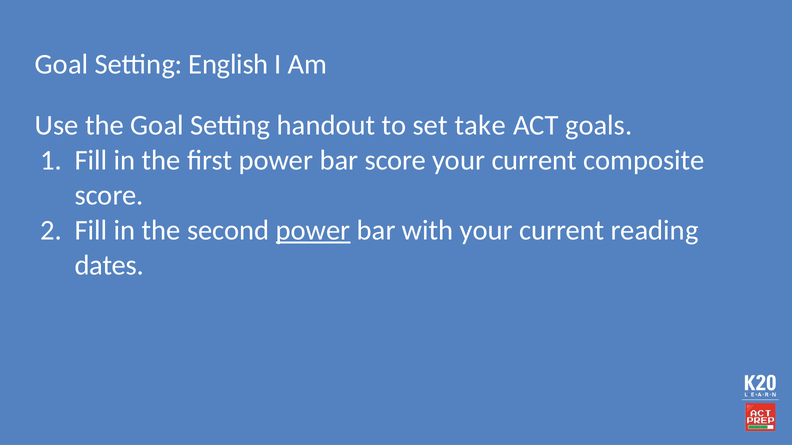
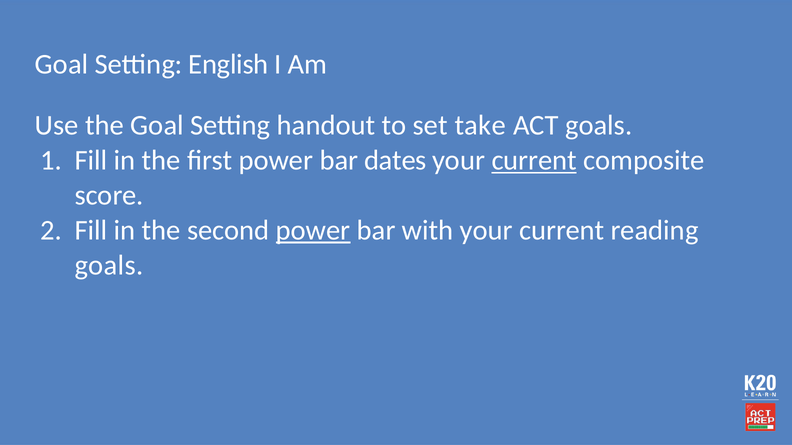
bar score: score -> dates (395, 161)
current underline: none -> present (534, 161)
dates: dates -> goals (109, 266)
